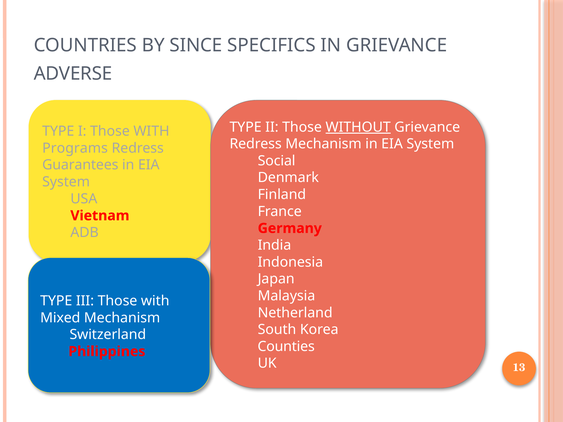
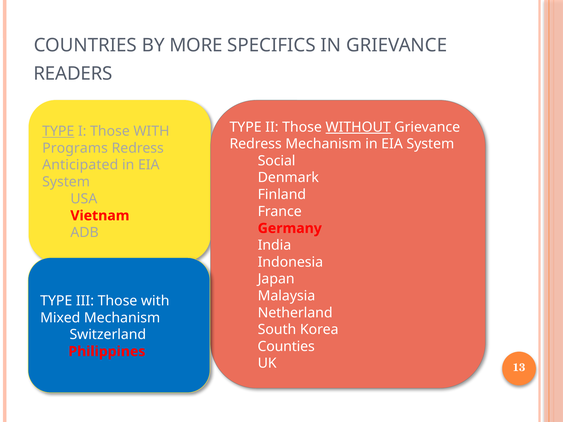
SINCE: SINCE -> MORE (196, 45)
ADVERSE: ADVERSE -> READERS (73, 74)
TYPE underline: none -> present (58, 131)
Guarantees: Guarantees -> Anticipated (80, 165)
